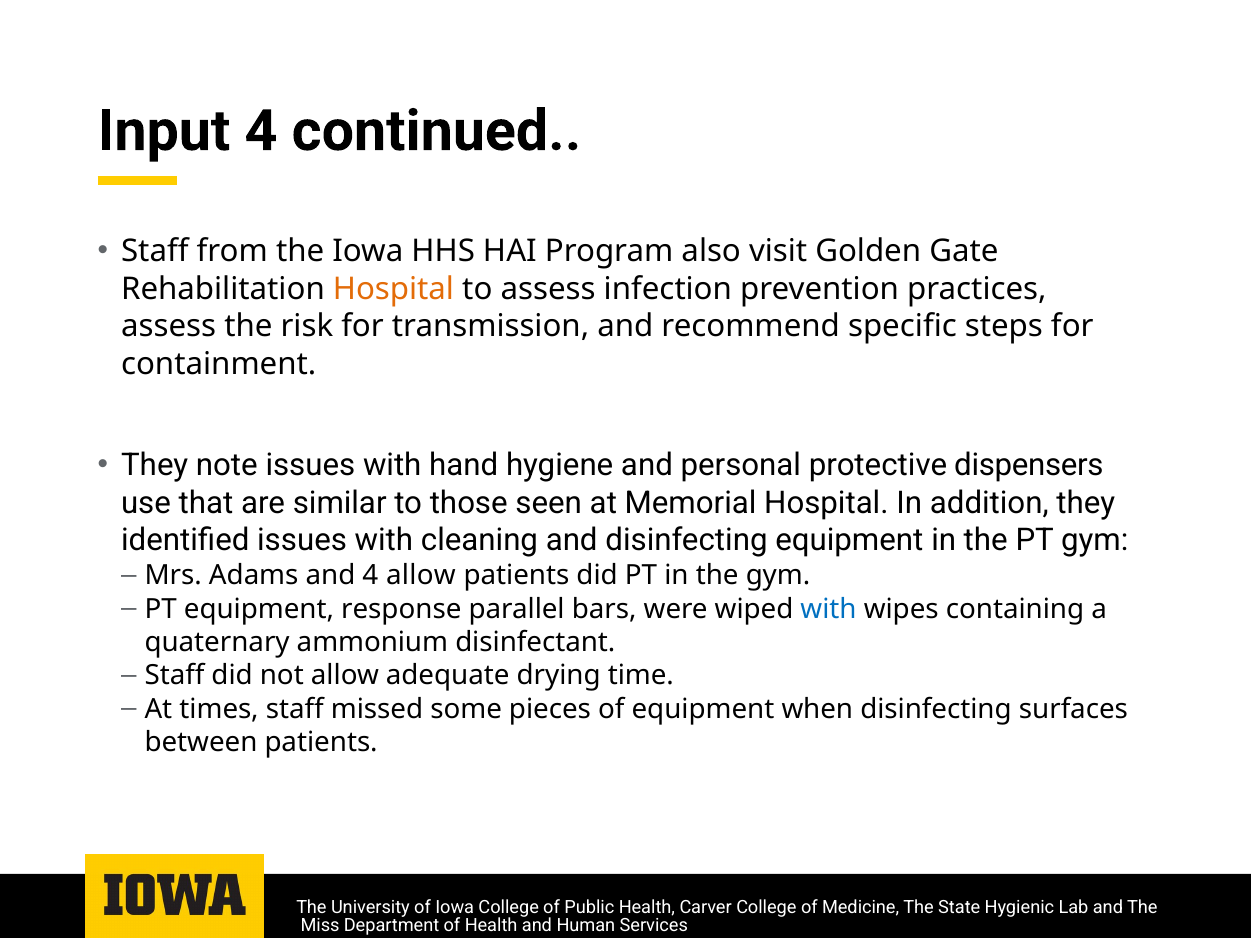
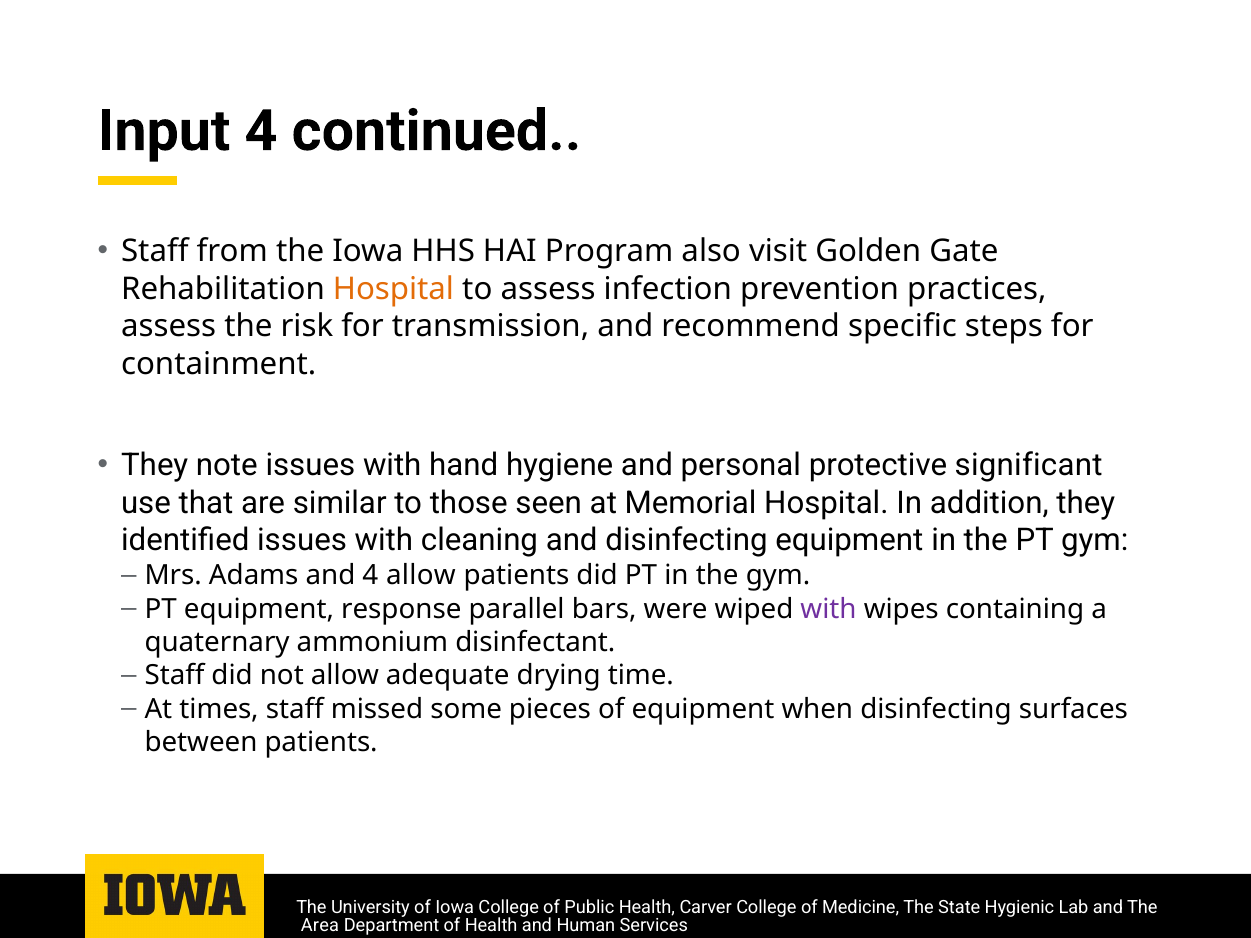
dispensers: dispensers -> significant (1029, 465)
with colour: blue -> purple (829, 609)
Miss: Miss -> Area (320, 926)
